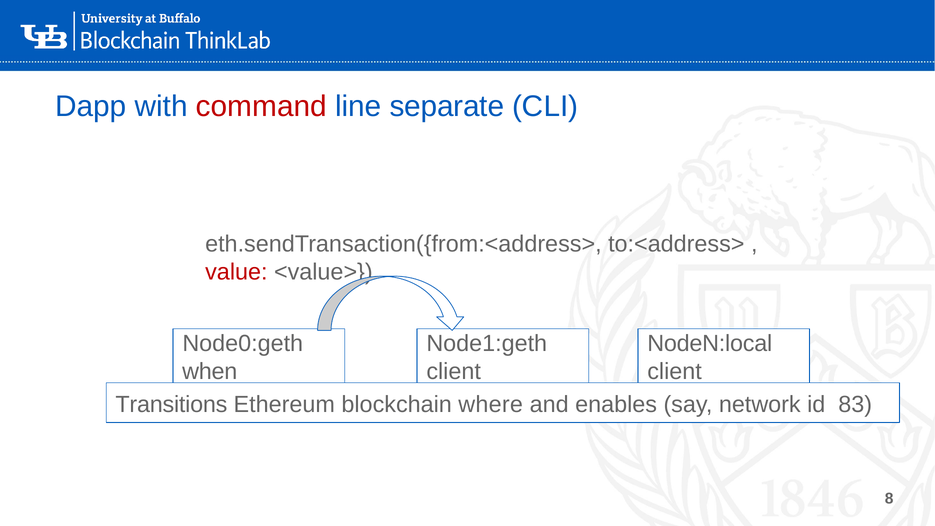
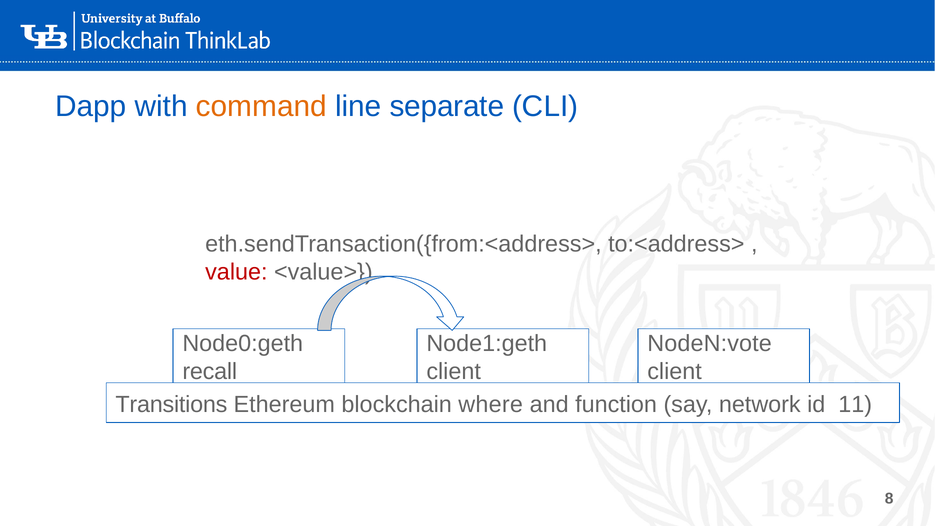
command colour: red -> orange (261, 106)
NodeN:local: NodeN:local -> NodeN:vote (710, 343)
when: when -> recall (210, 371)
enables: enables -> function (616, 404)
83: 83 -> 11 (855, 404)
